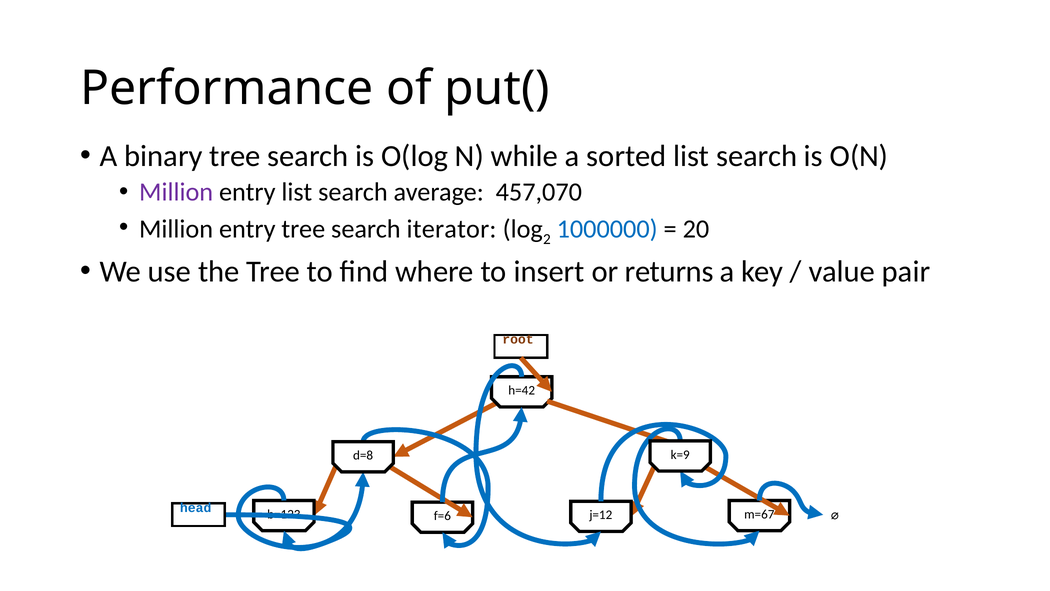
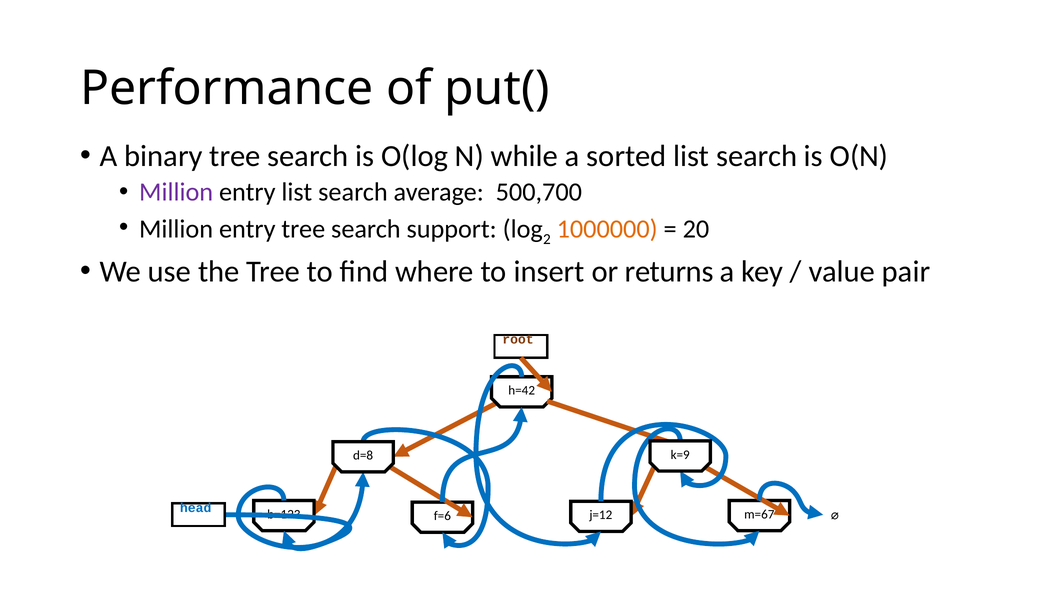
457,070: 457,070 -> 500,700 (539, 192)
iterator: iterator -> support (452, 229)
1000000 colour: blue -> orange (607, 229)
